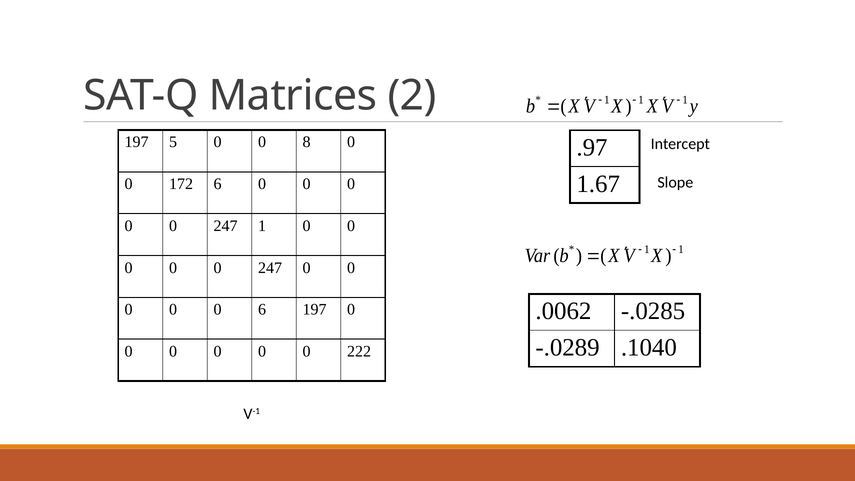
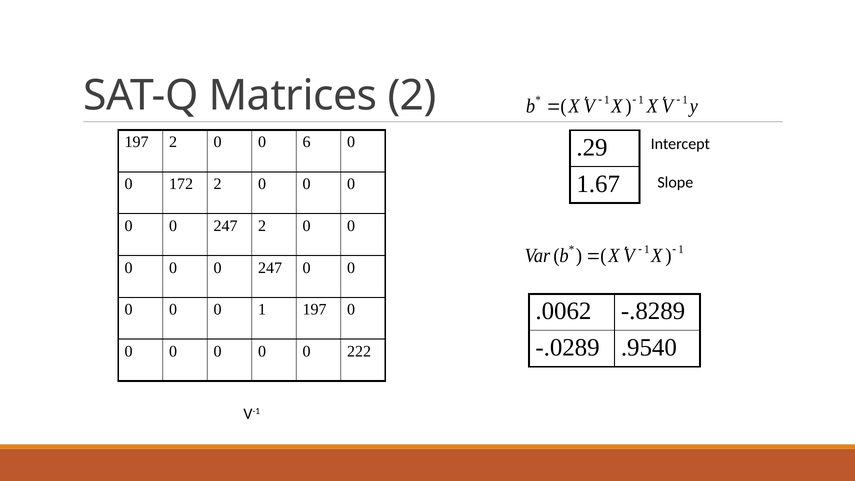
197 5: 5 -> 2 (173, 142)
8: 8 -> 6 (307, 142)
.97: .97 -> .29 (592, 147)
172 6: 6 -> 2 (218, 184)
247 1: 1 -> 2 (262, 226)
-.0285: -.0285 -> -.8289 (653, 311)
0 6: 6 -> 1 (262, 310)
.1040: .1040 -> .9540 (649, 348)
